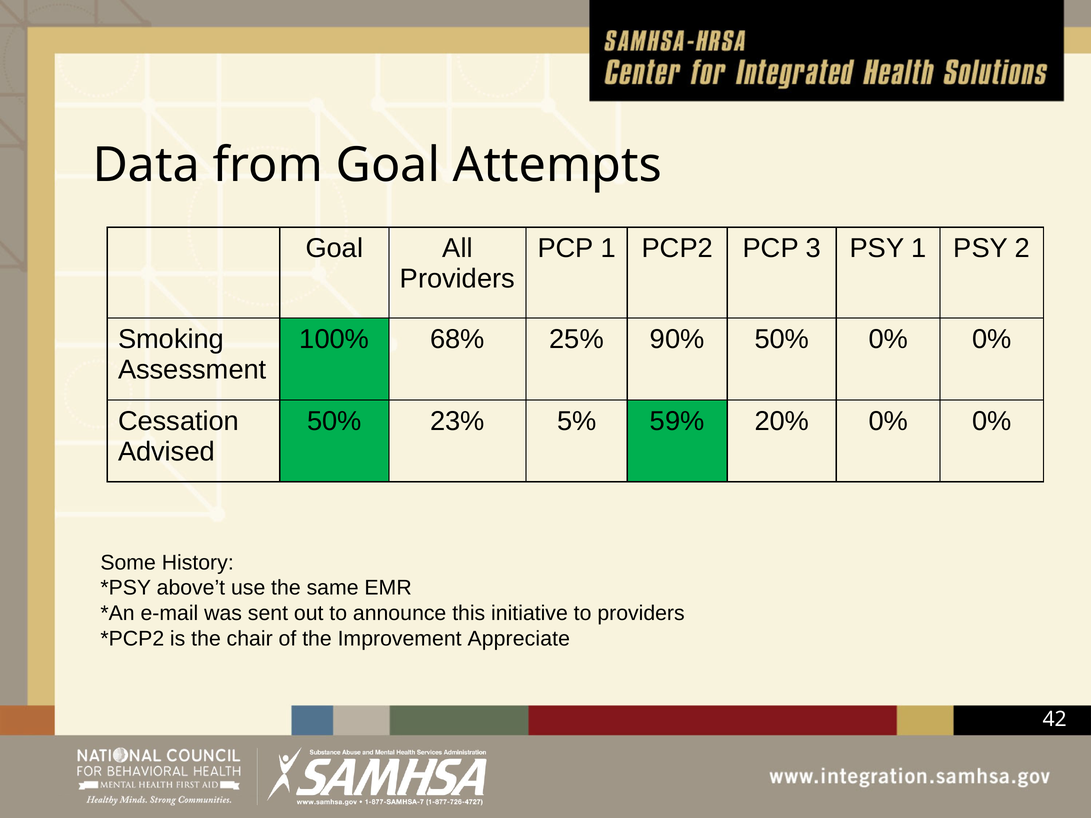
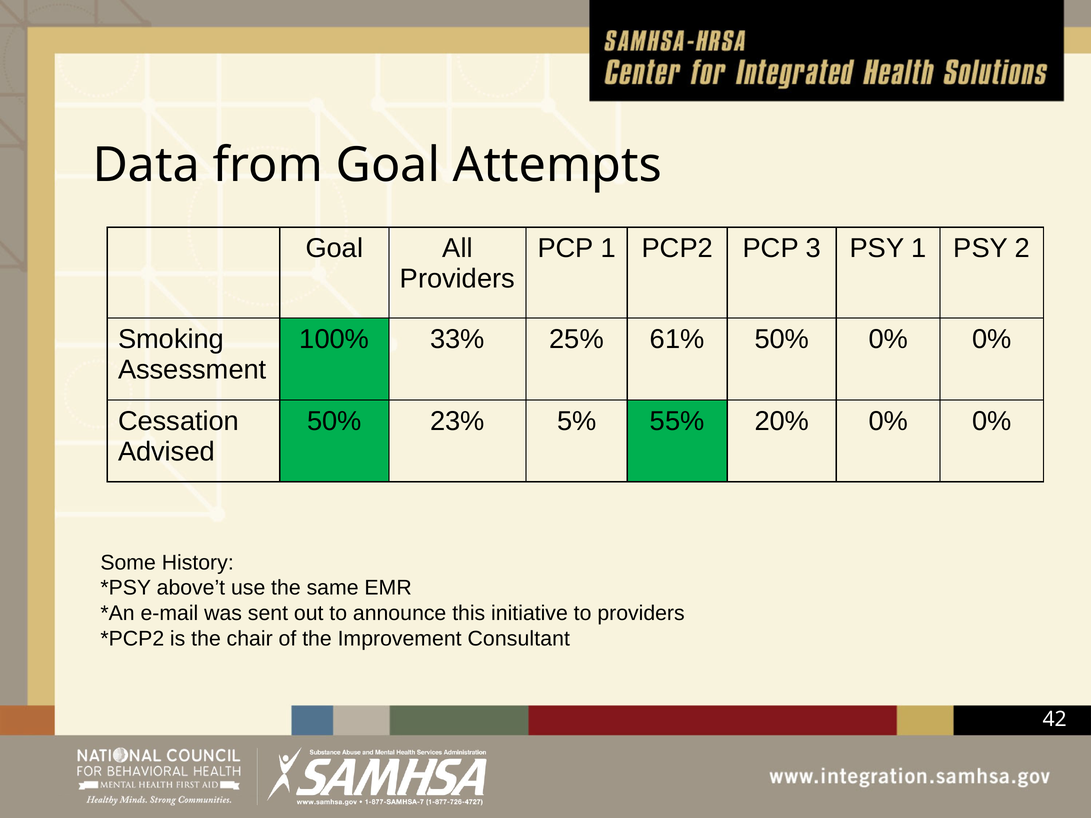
68%: 68% -> 33% (457, 339)
90%: 90% -> 61% (677, 339)
59%: 59% -> 55% (677, 421)
Appreciate: Appreciate -> Consultant (519, 639)
